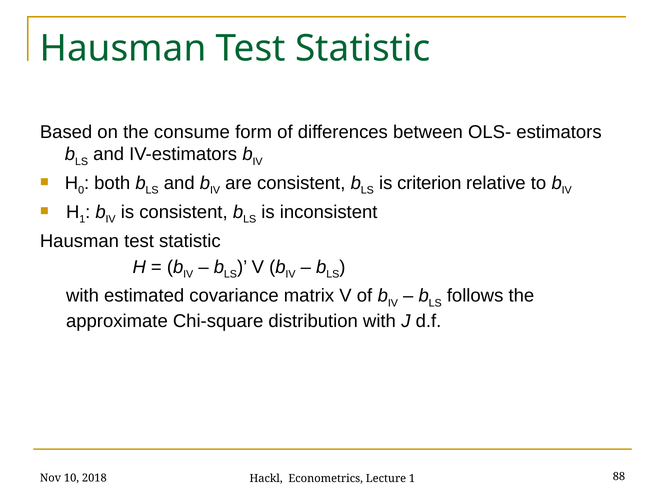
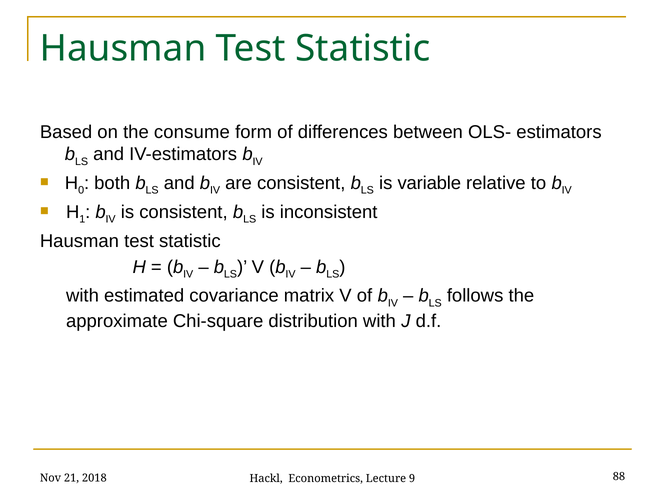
criterion: criterion -> variable (429, 183)
10: 10 -> 21 (72, 478)
Lecture 1: 1 -> 9 (412, 478)
